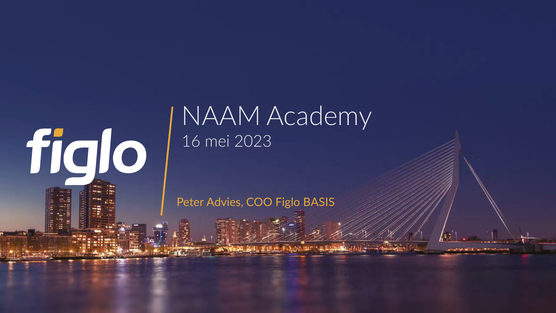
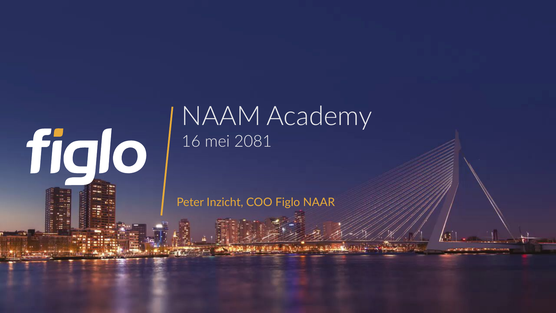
2023: 2023 -> 2081 (253, 141)
Advies: Advies -> Inzicht (225, 202)
BASIS: BASIS -> NAAR (319, 202)
